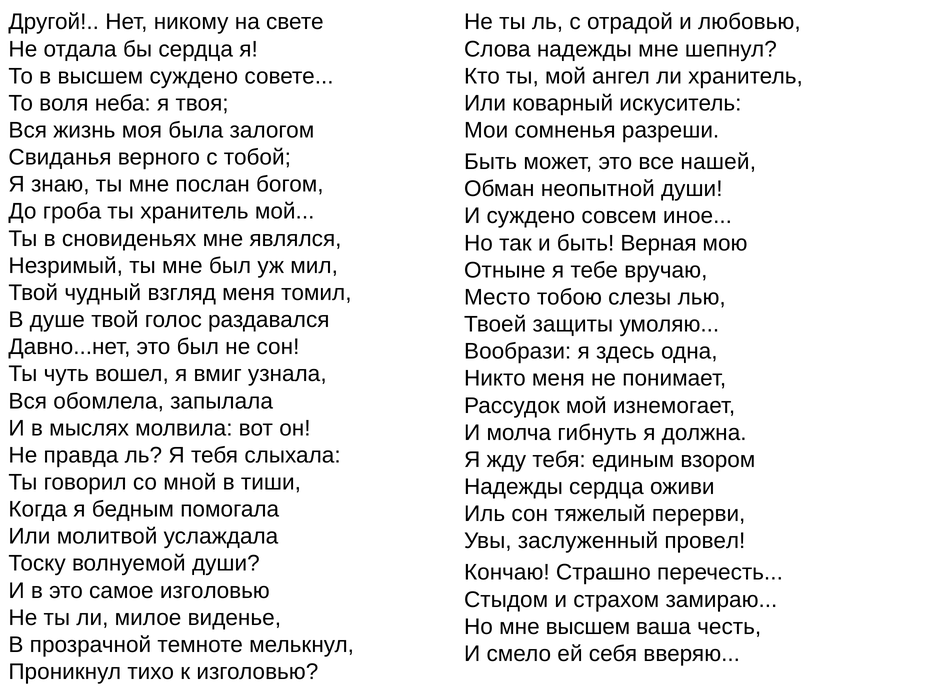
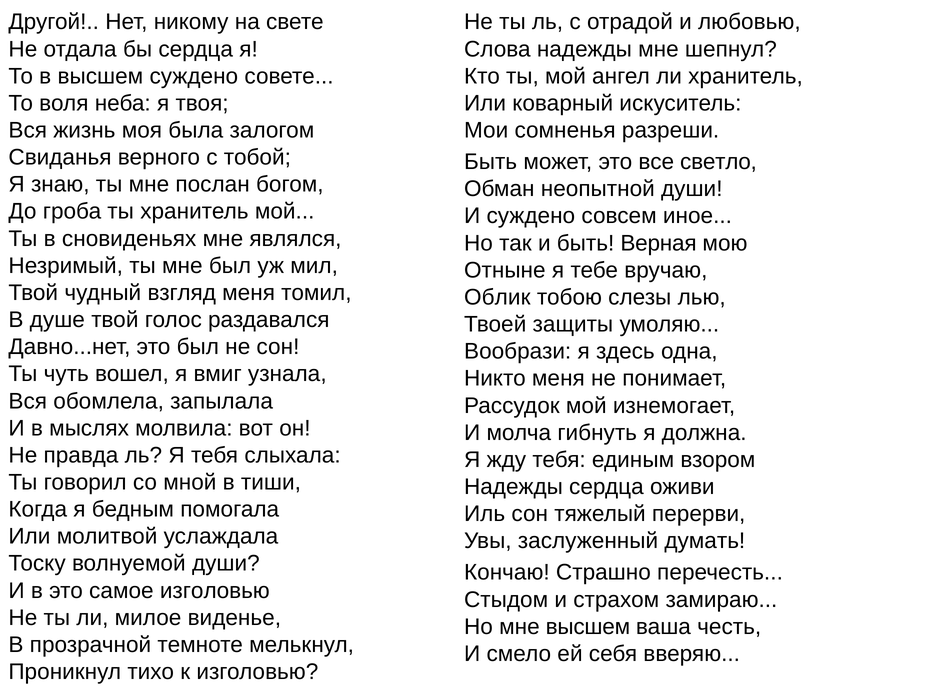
нашей: нашей -> светло (718, 162)
Место: Место -> Облик (497, 297)
провел: провел -> думать (705, 541)
